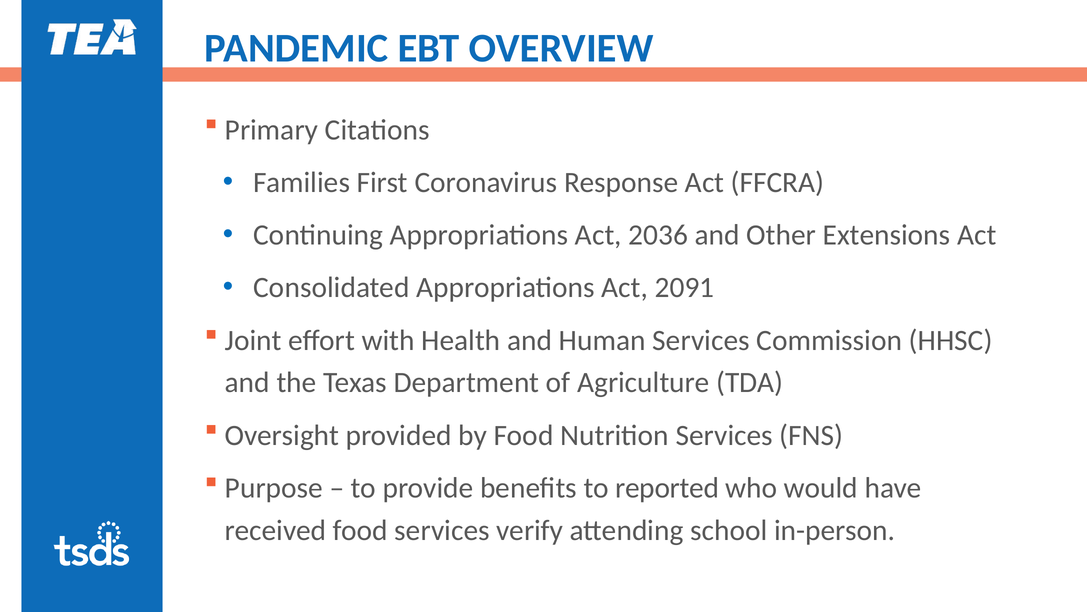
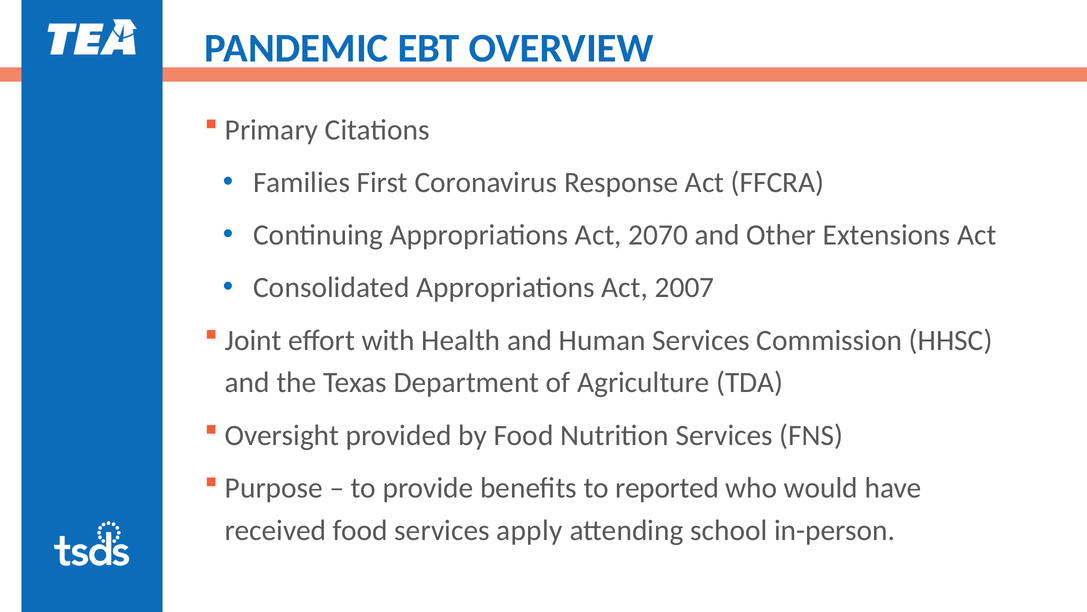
2036: 2036 -> 2070 (658, 235)
2091: 2091 -> 2007 (685, 287)
verify: verify -> apply (529, 530)
